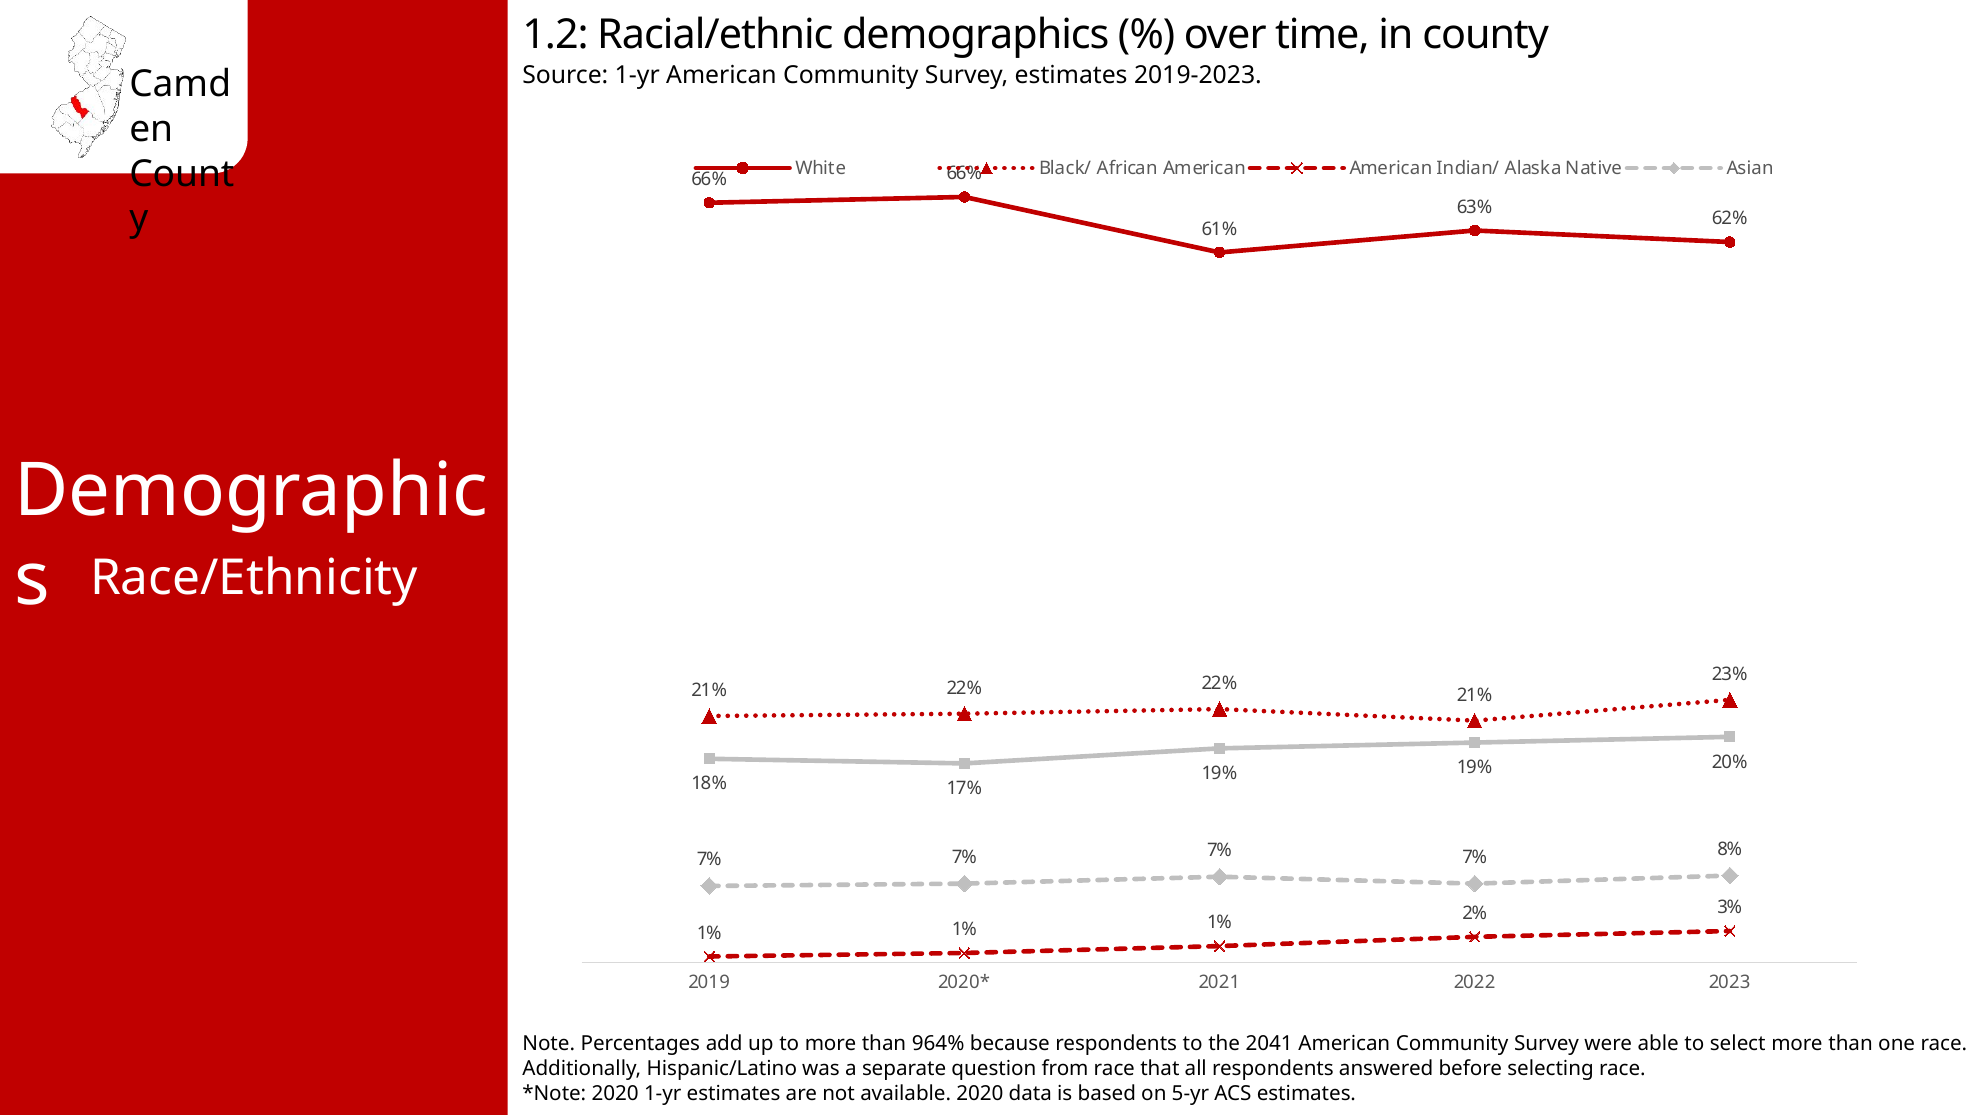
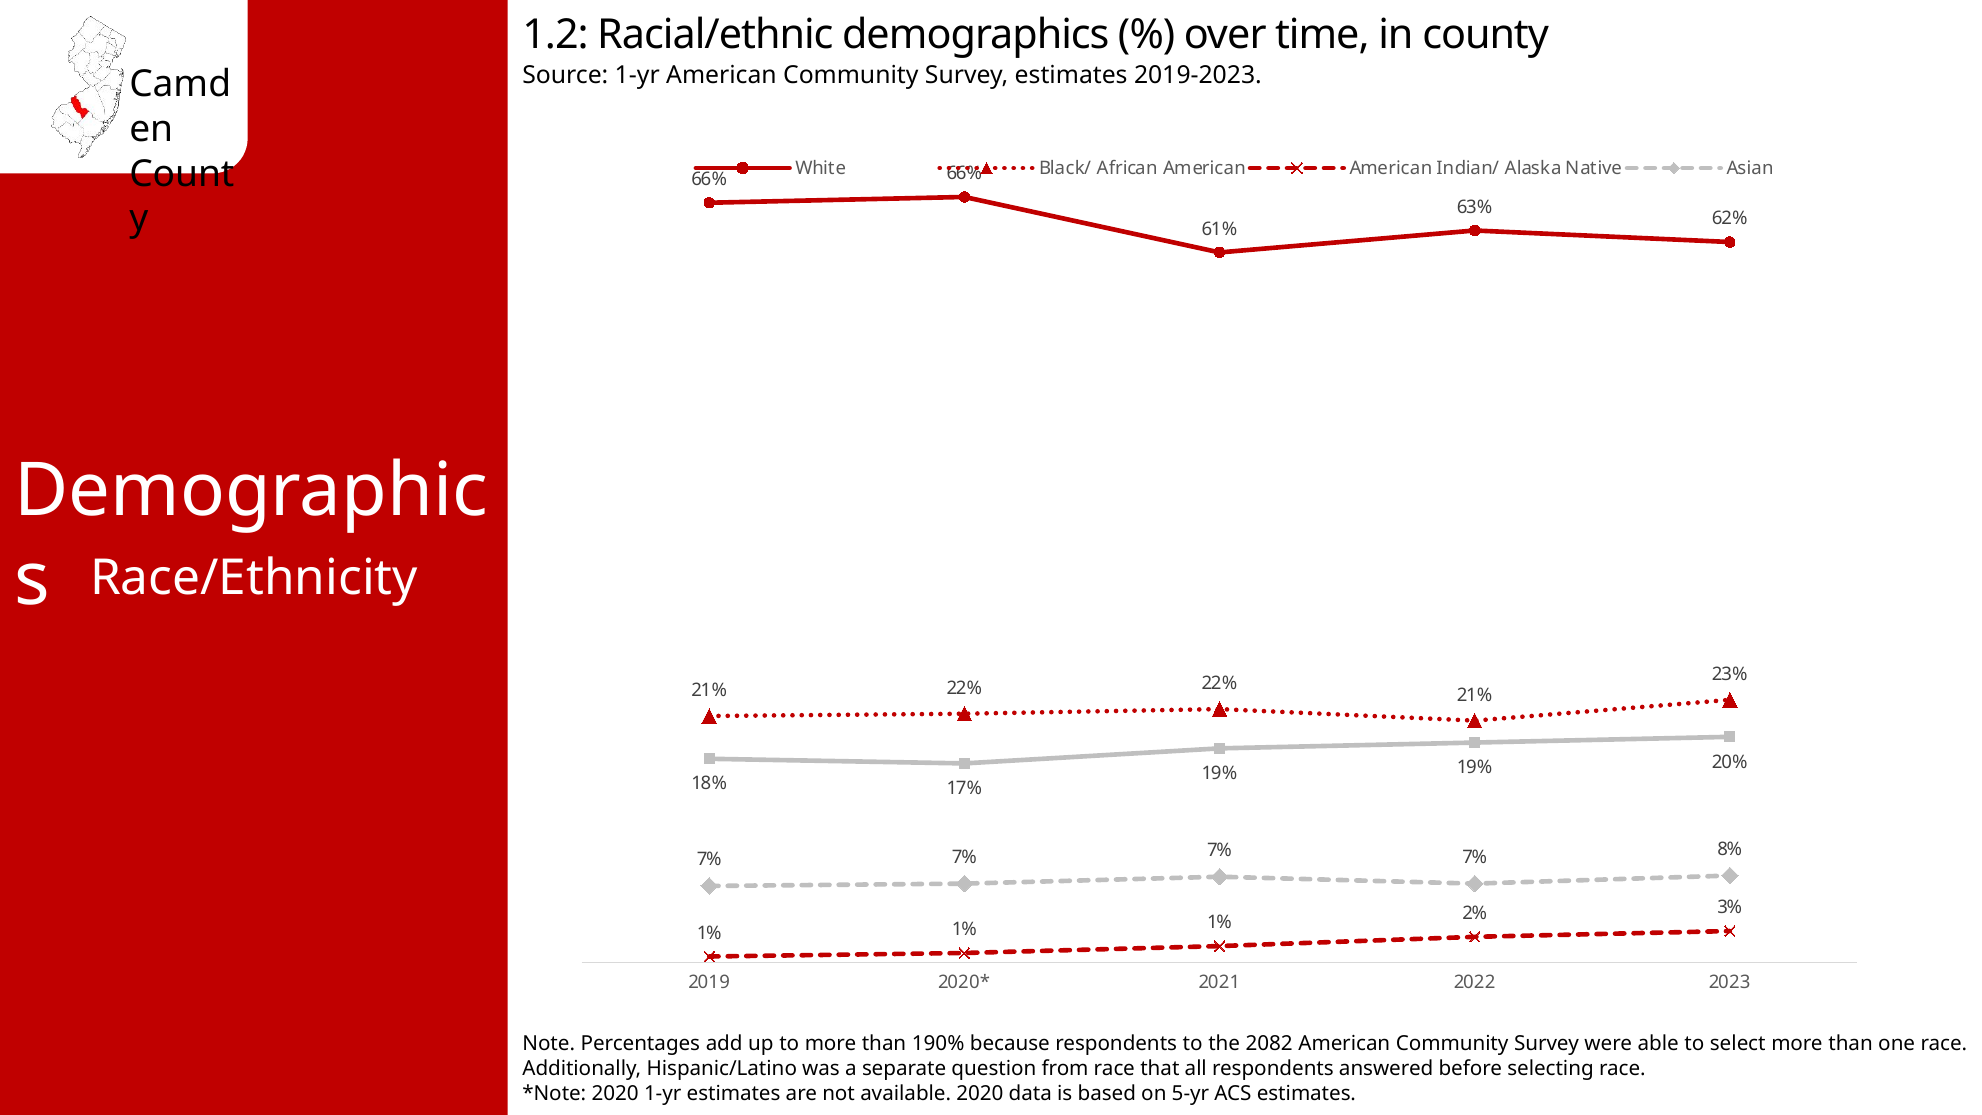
964%: 964% -> 190% (938, 1043)
2041: 2041 -> 2082 (1269, 1043)
